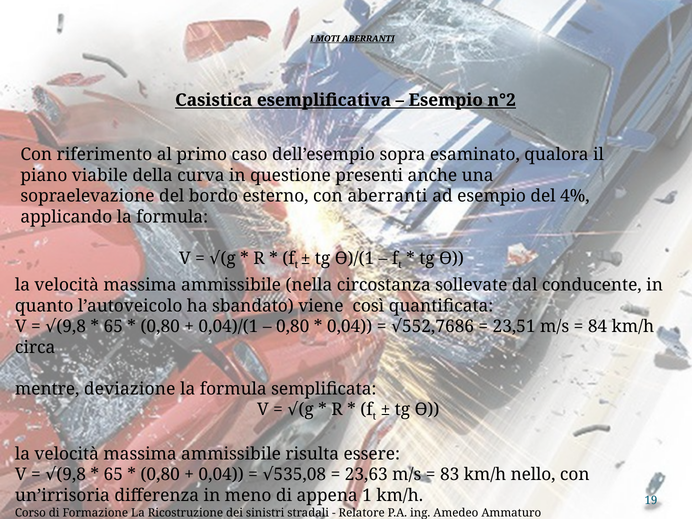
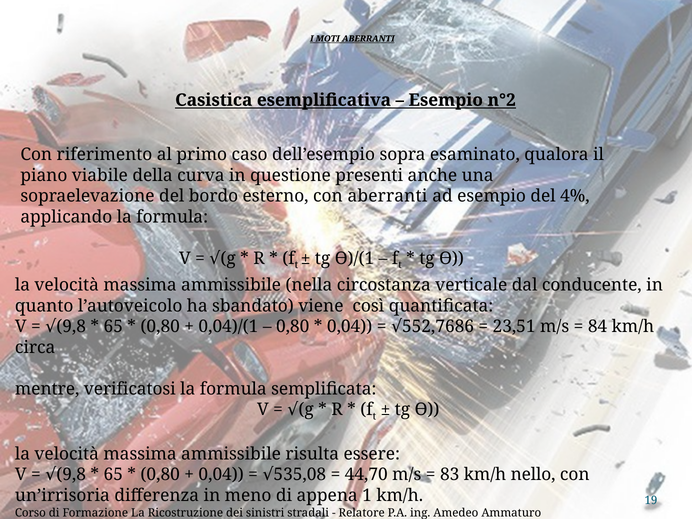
sollevate: sollevate -> verticale (471, 285)
deviazione: deviazione -> verificatosi (130, 389)
23,63: 23,63 -> 44,70 (366, 475)
